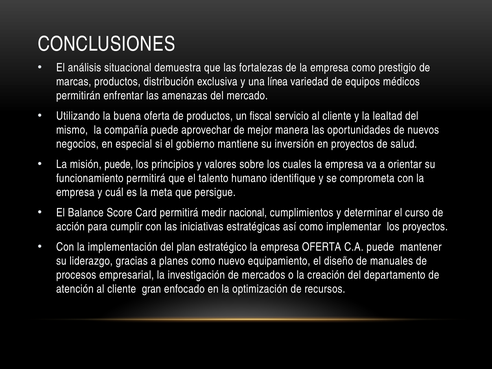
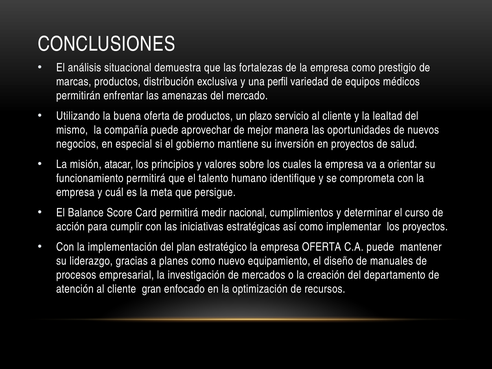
línea: línea -> perfil (278, 82)
fiscal: fiscal -> plazo (261, 116)
misión puede: puede -> atacar (119, 164)
